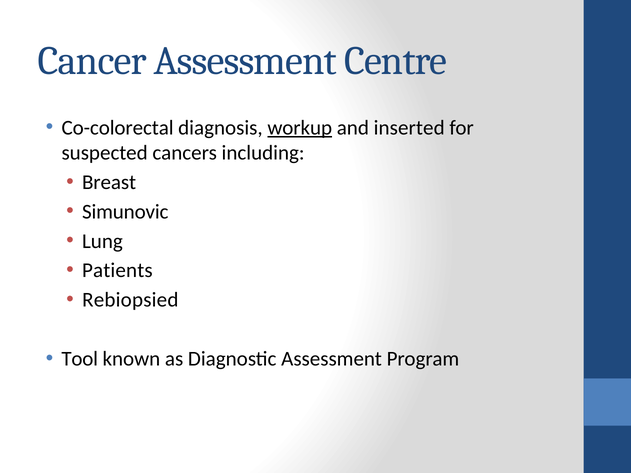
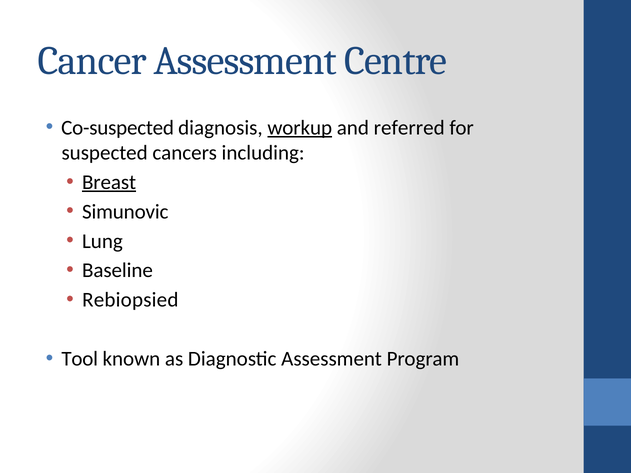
Co-colorectal: Co-colorectal -> Co-suspected (118, 128)
inserted: inserted -> referred (409, 128)
Breast underline: none -> present (109, 182)
Patients: Patients -> Baseline (117, 271)
